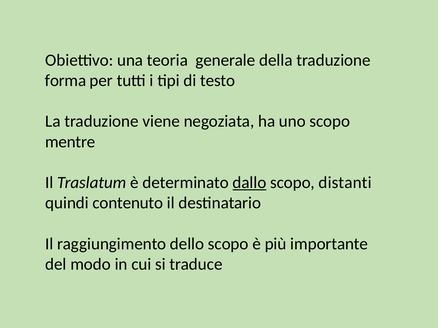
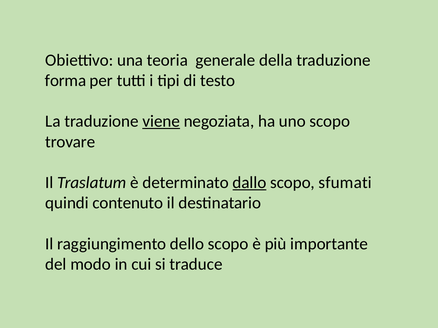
viene underline: none -> present (161, 122)
mentre: mentre -> trovare (70, 142)
distanti: distanti -> sfumati (345, 183)
